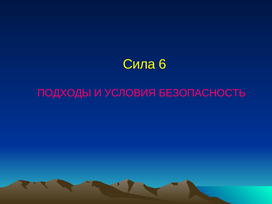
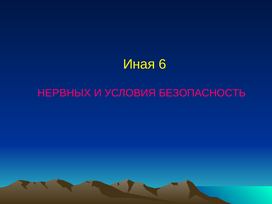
Сила: Сила -> Иная (139, 64)
ПОДХОДЫ: ПОДХОДЫ -> НЕРВНЫХ (64, 93)
